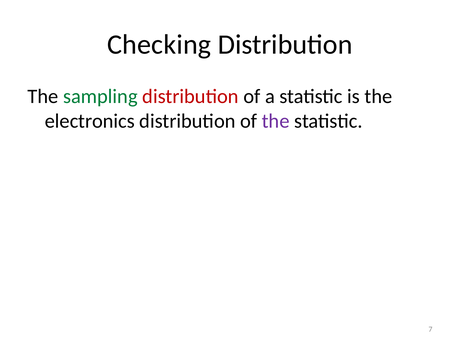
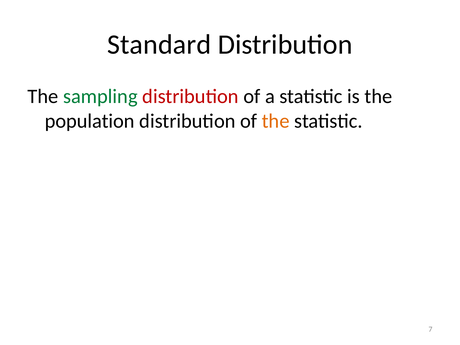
Checking: Checking -> Standard (159, 45)
electronics: electronics -> population (90, 121)
the colour: purple -> orange (276, 121)
